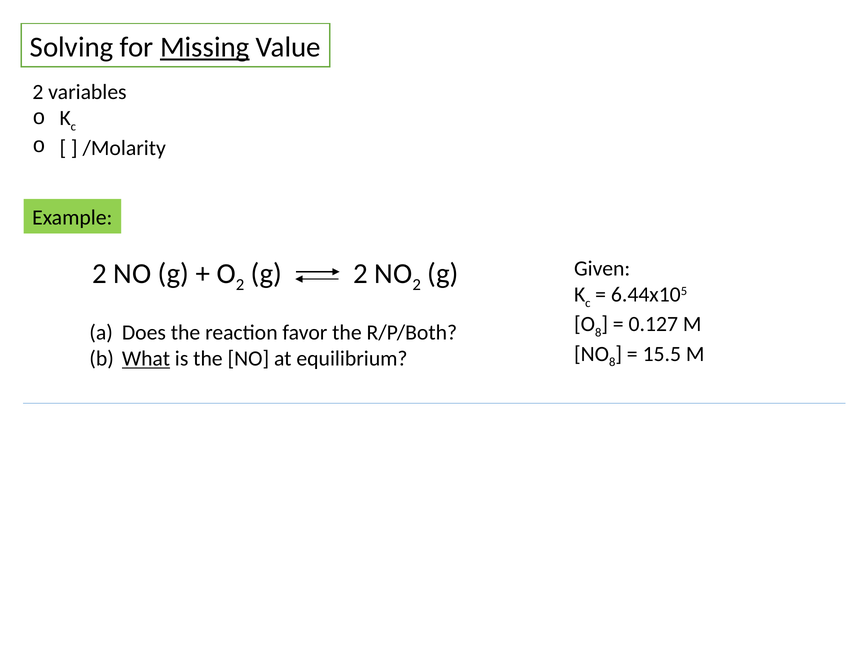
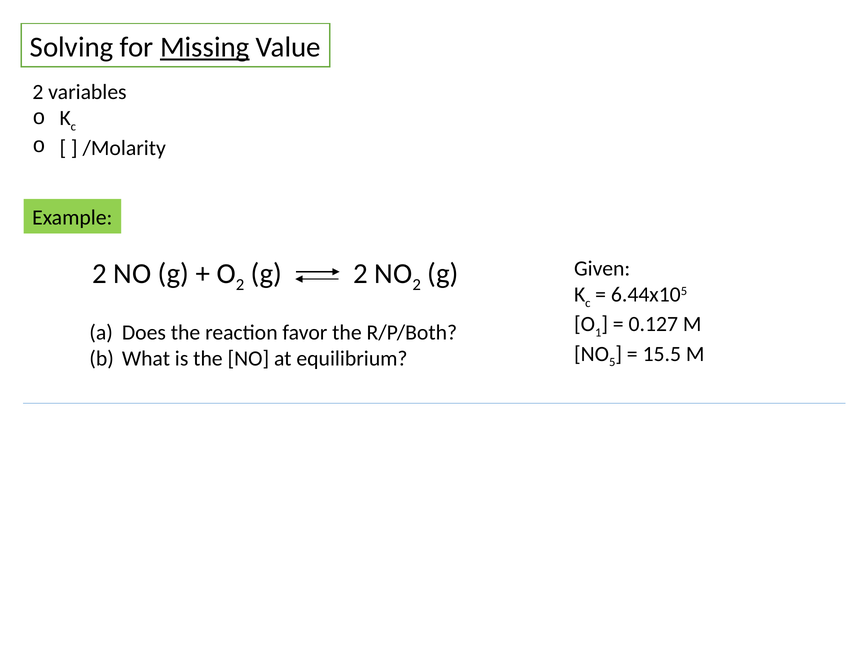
8: 8 -> 1 (598, 333)
NO 8: 8 -> 5 (612, 362)
What underline: present -> none (146, 359)
